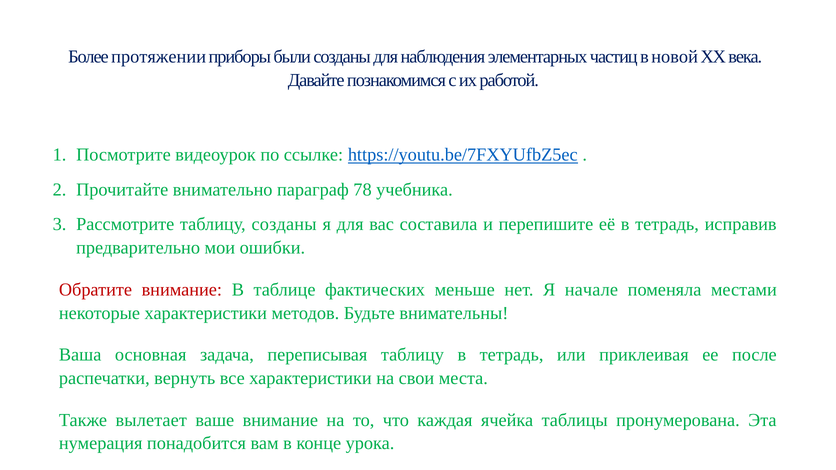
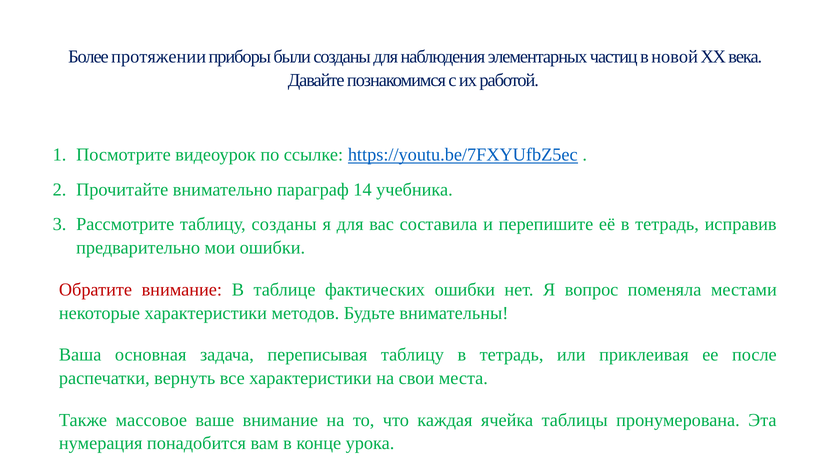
78: 78 -> 14 (363, 190)
фактических меньше: меньше -> ошибки (465, 290)
начале: начале -> вопрос (592, 290)
вылетает: вылетает -> массовое (151, 420)
